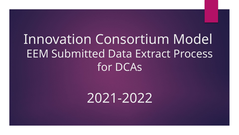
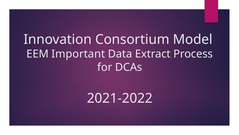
Submitted: Submitted -> Important (78, 54)
